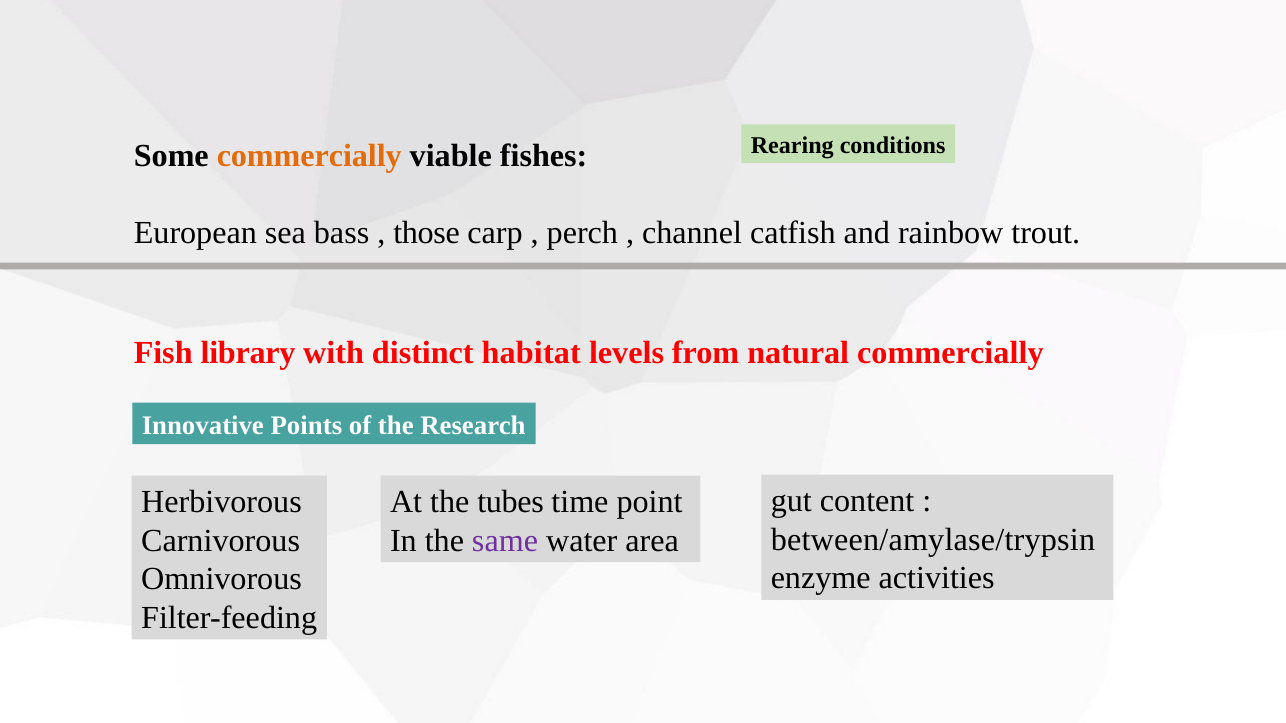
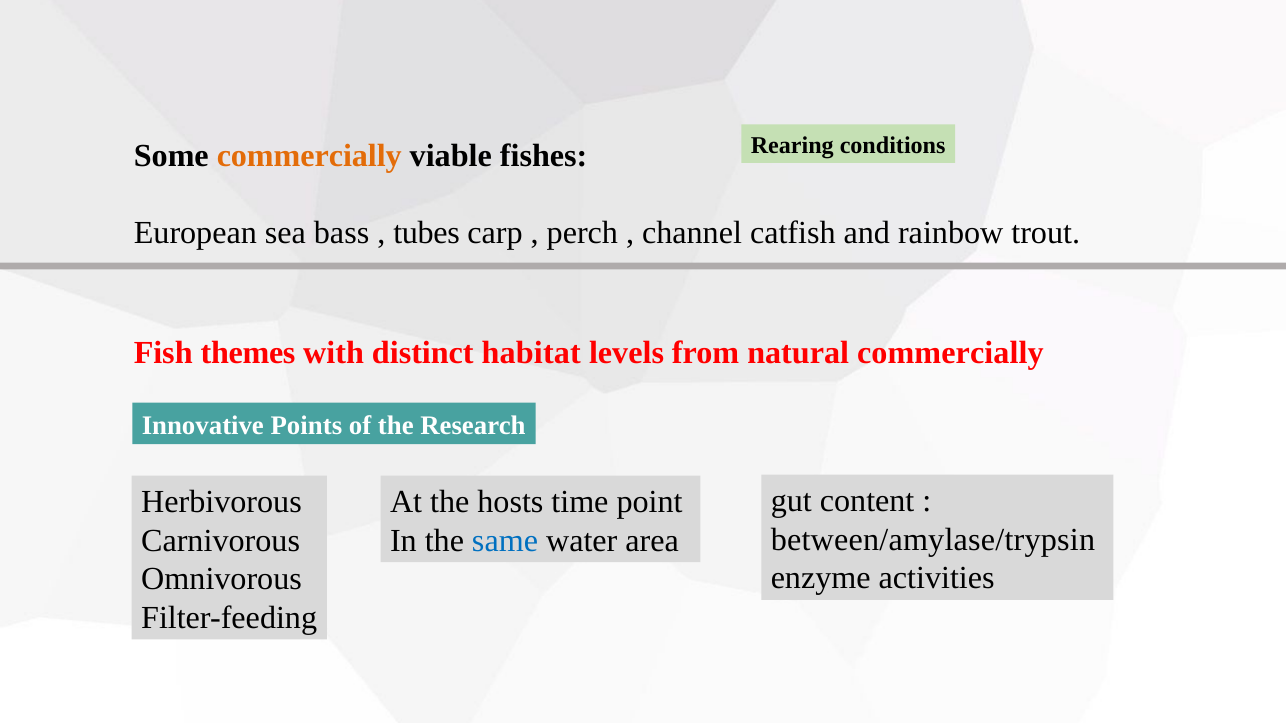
those: those -> tubes (427, 233)
library: library -> themes (248, 353)
tubes: tubes -> hosts (510, 502)
same colour: purple -> blue (505, 541)
